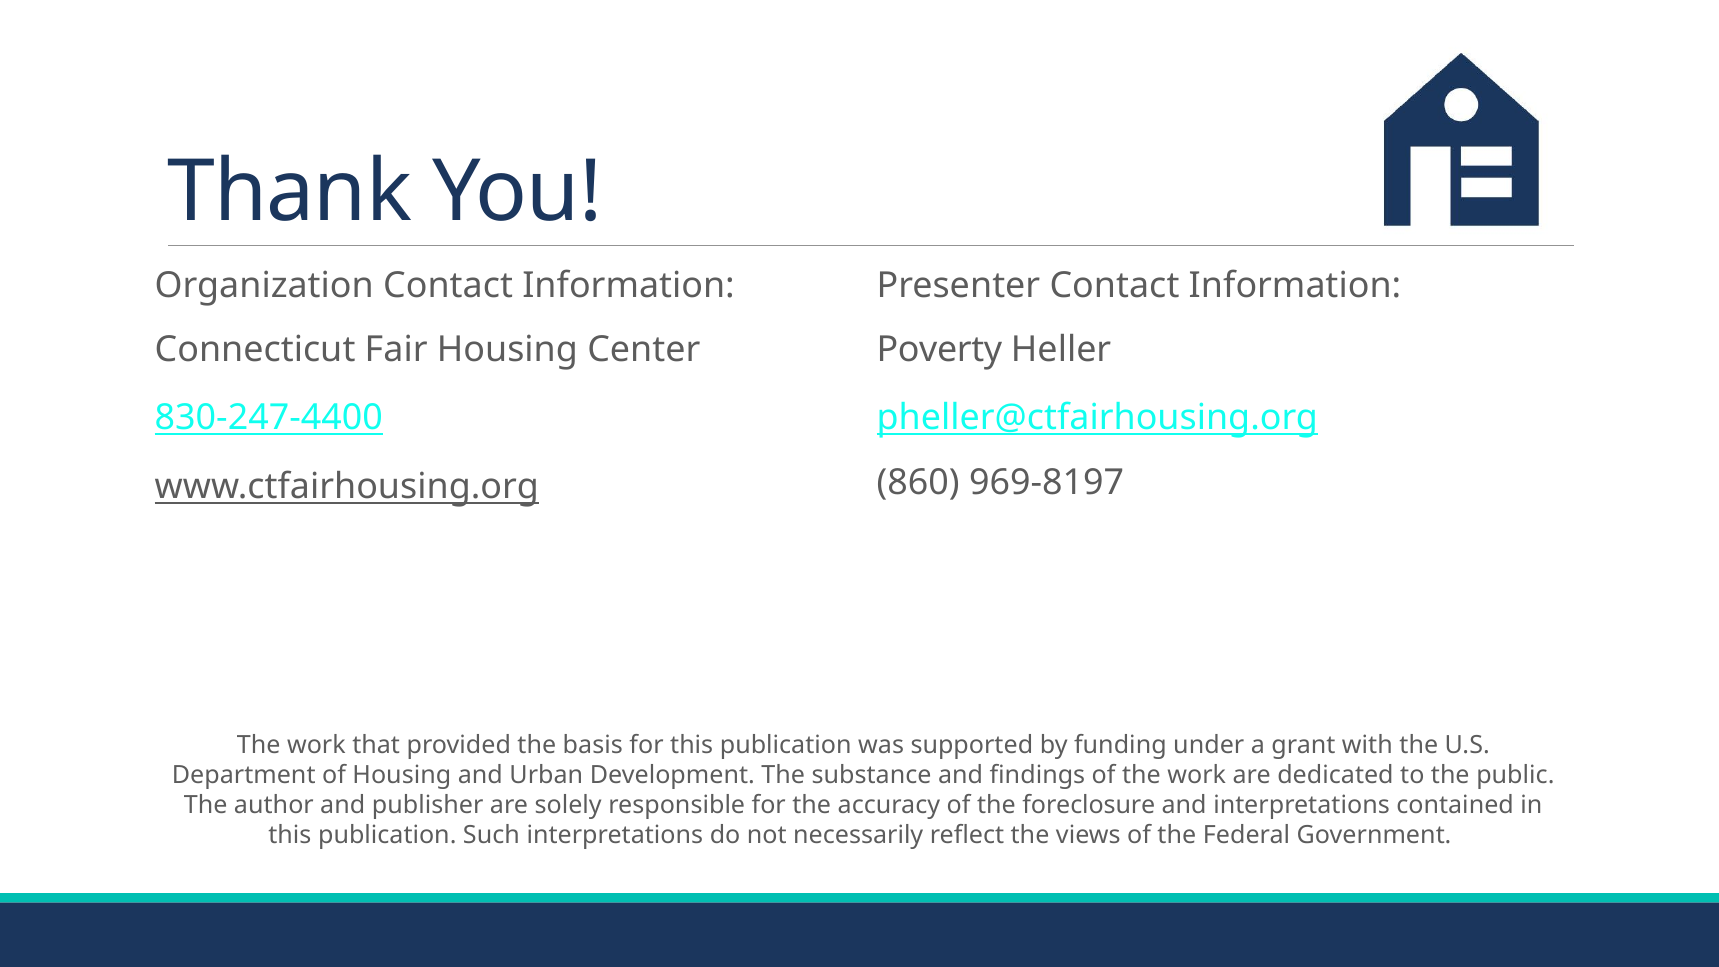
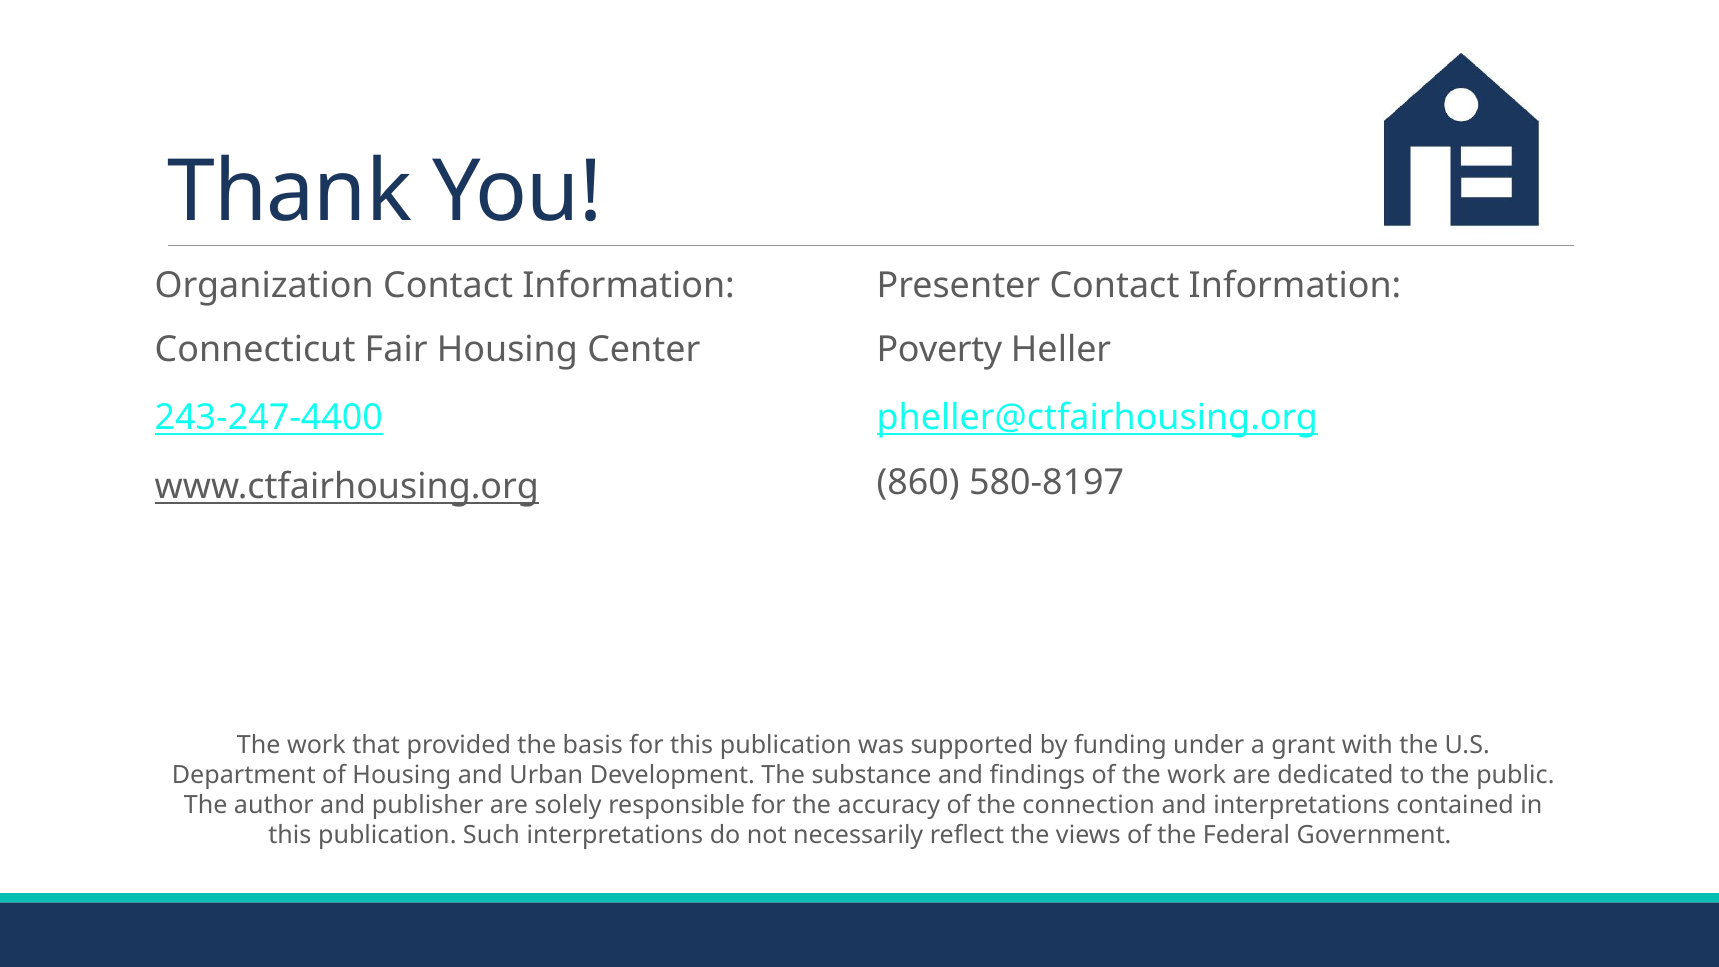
830-247-4400: 830-247-4400 -> 243-247-4400 (269, 418)
969-8197: 969-8197 -> 580-8197 (1047, 483)
foreclosure: foreclosure -> connection (1089, 805)
